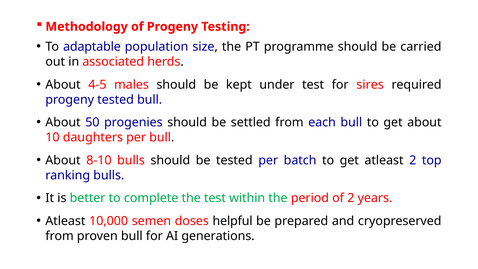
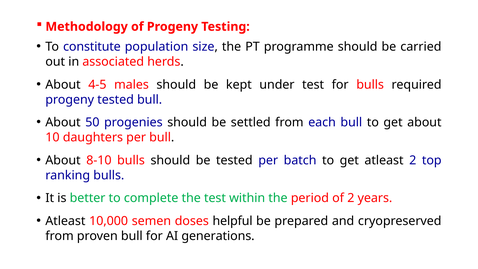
adaptable: adaptable -> constitute (92, 47)
for sires: sires -> bulls (370, 85)
